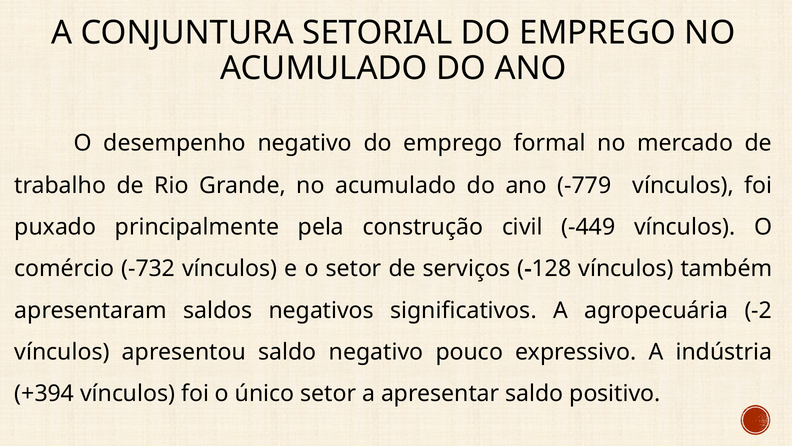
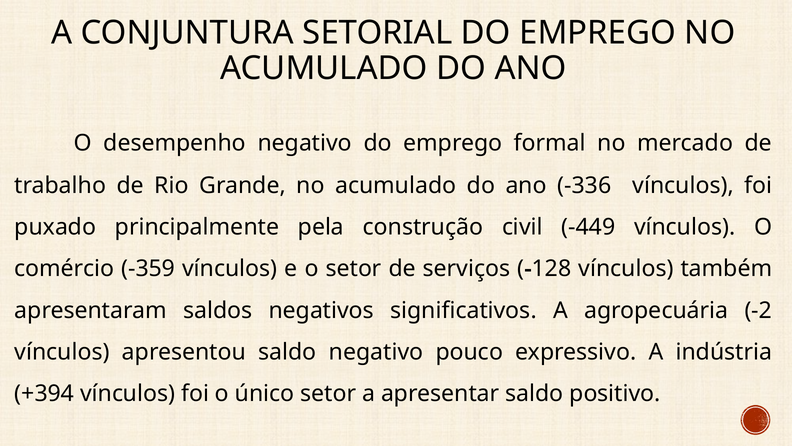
-779: -779 -> -336 (584, 185)
-732: -732 -> -359 (148, 269)
